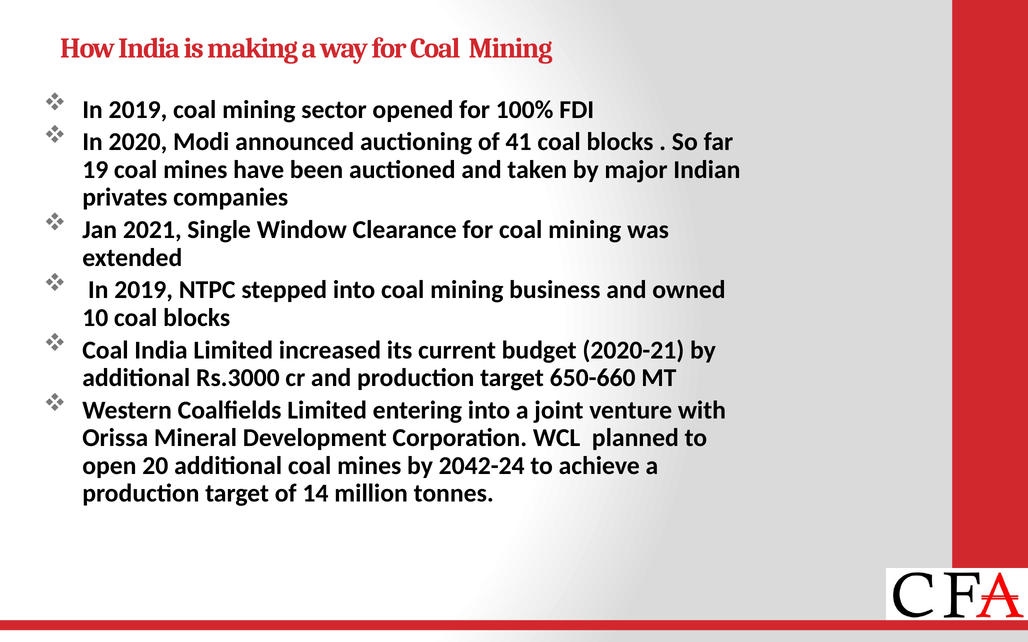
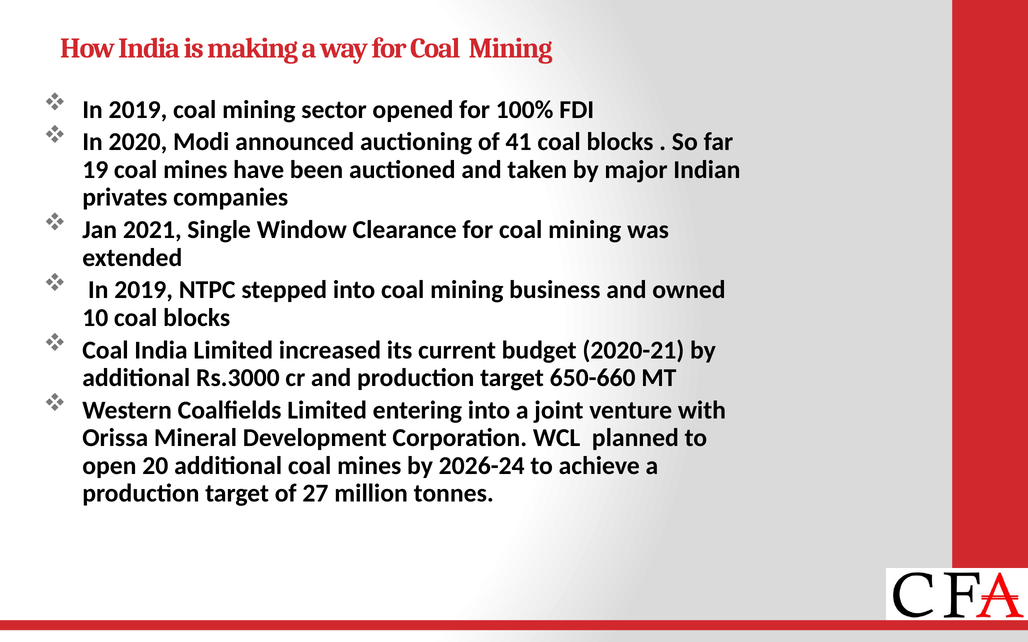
2042-24: 2042-24 -> 2026-24 (482, 466)
14: 14 -> 27 (315, 494)
